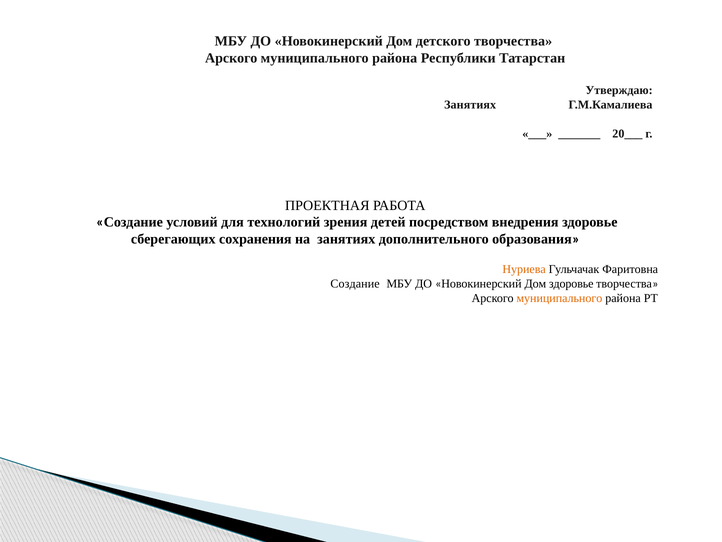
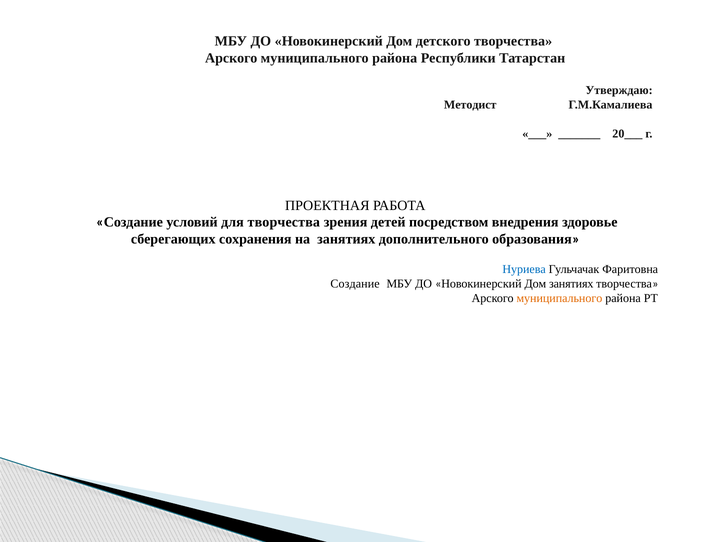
Занятиях: Занятиях -> Методист (470, 105)
для технологий: технологий -> творчества (284, 222)
Нуриева colour: orange -> blue (524, 269)
Дом здоровье: здоровье -> занятиях (571, 283)
